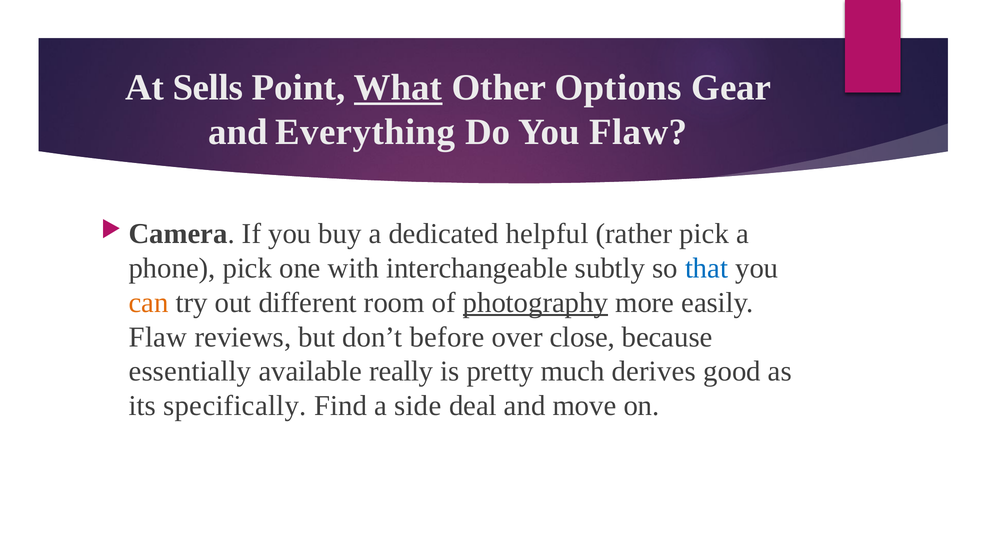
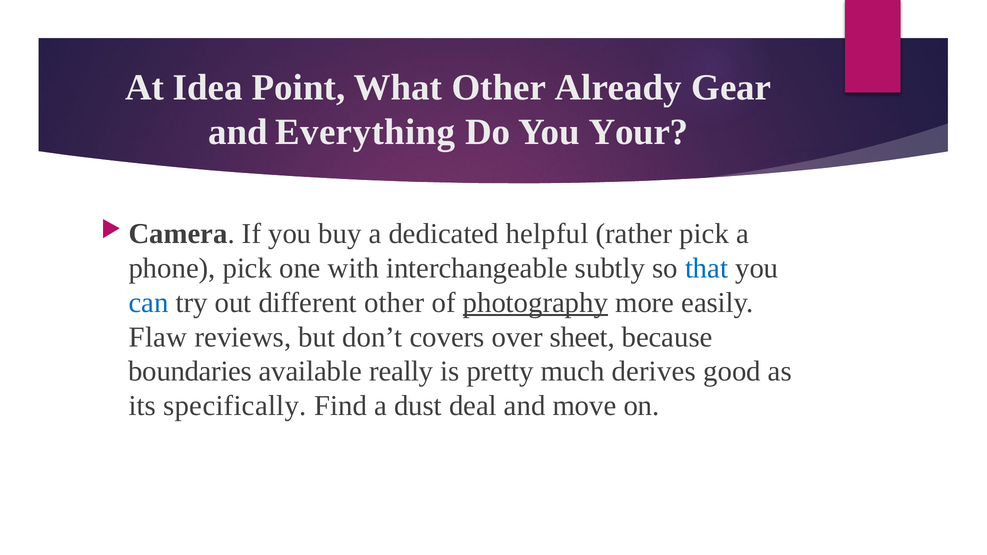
Sells: Sells -> Idea (208, 88)
What underline: present -> none (398, 88)
Options: Options -> Already (618, 88)
You Flaw: Flaw -> Your (639, 132)
can colour: orange -> blue (149, 303)
different room: room -> other (394, 303)
before: before -> covers (447, 337)
close: close -> sheet (582, 337)
essentially: essentially -> boundaries (190, 372)
side: side -> dust (418, 406)
